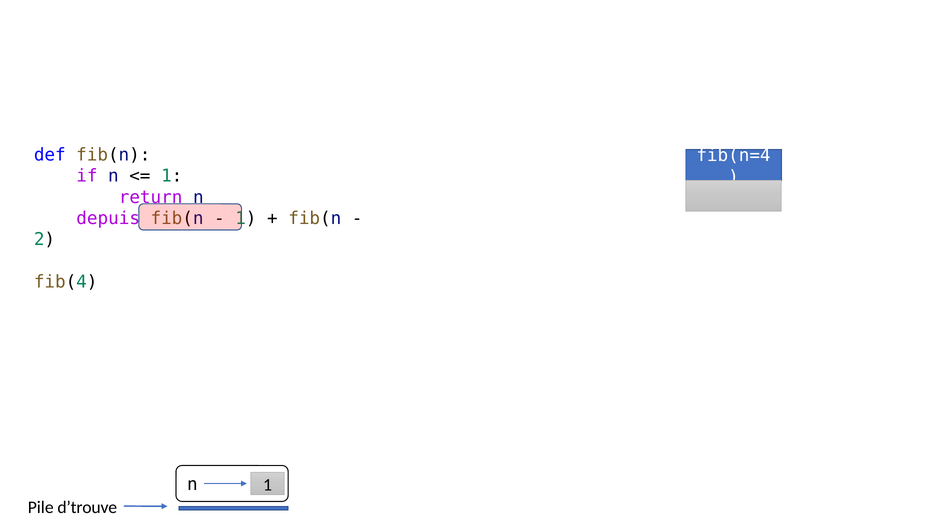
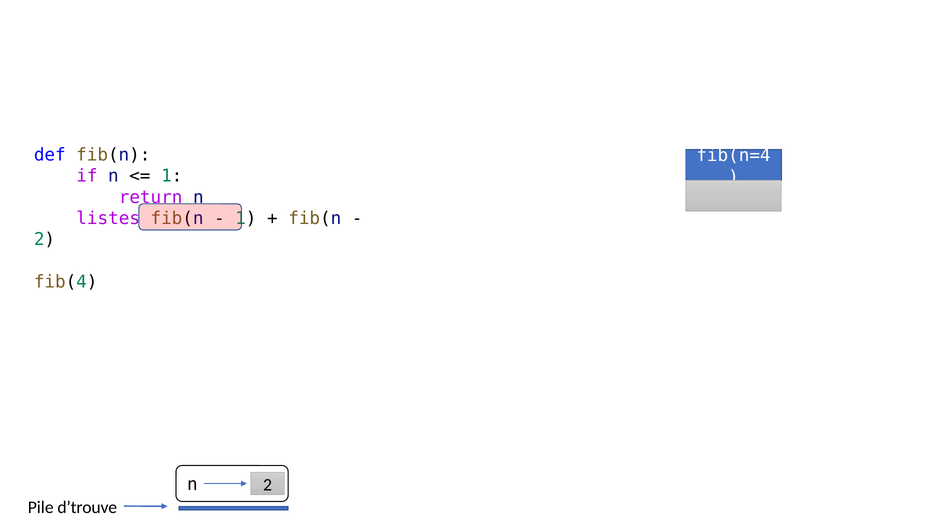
depuis: depuis -> listes (108, 218)
n 1: 1 -> 2 (268, 485)
